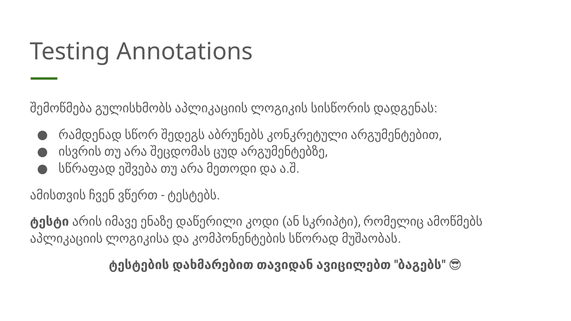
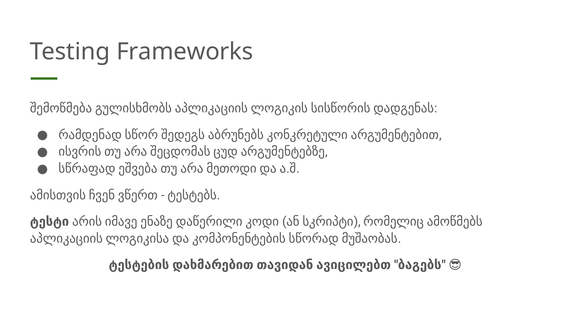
Annotations: Annotations -> Frameworks (185, 52)
